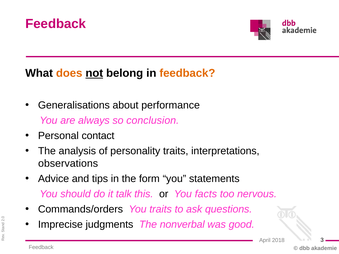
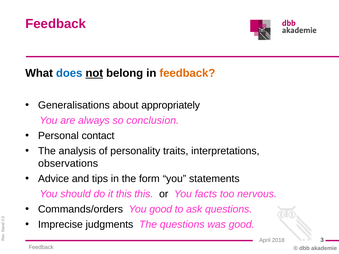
does colour: orange -> blue (69, 73)
performance: performance -> appropriately (171, 105)
it talk: talk -> this (124, 194)
You traits: traits -> good (161, 209)
The nonverbal: nonverbal -> questions (182, 225)
